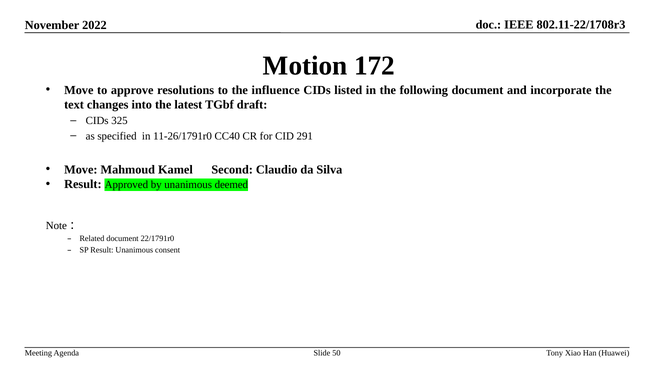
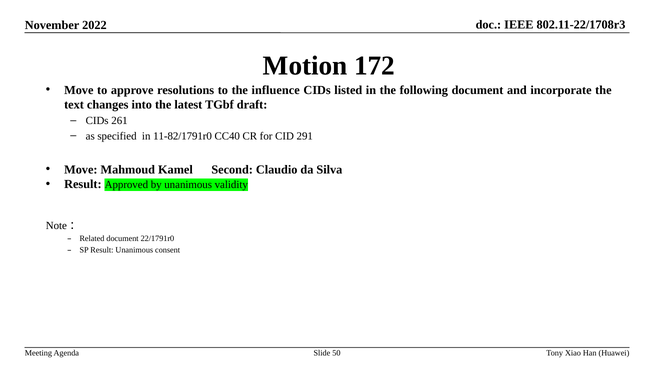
325: 325 -> 261 (120, 121)
11-26/1791r0: 11-26/1791r0 -> 11-82/1791r0 (183, 136)
deemed: deemed -> validity (231, 185)
